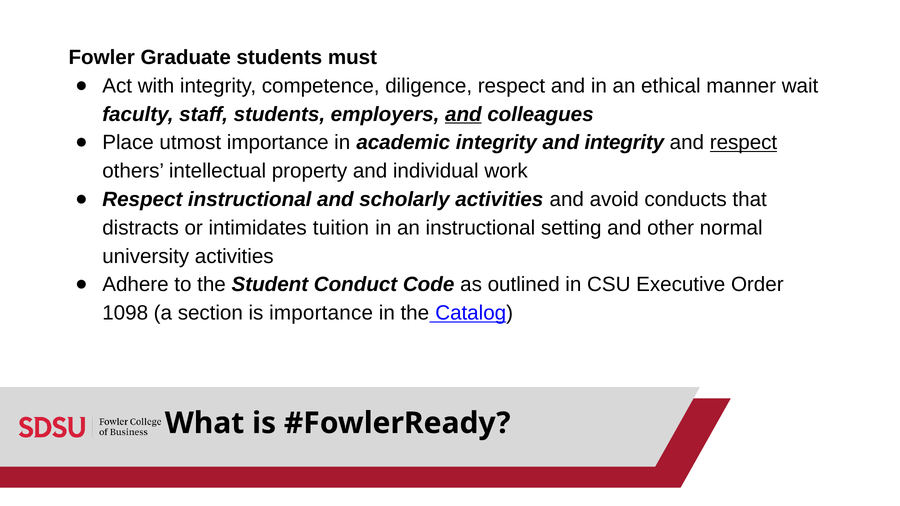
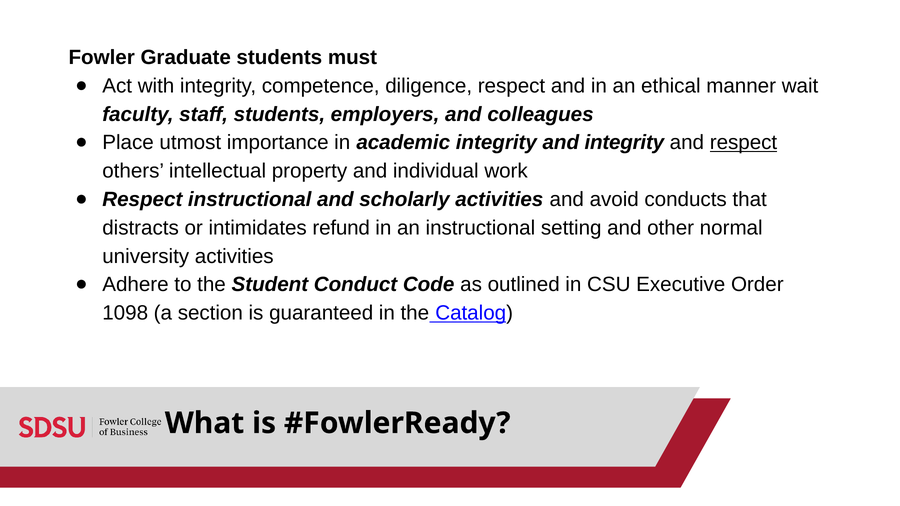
and underline: present -> none (463, 114)
tuition: tuition -> refund (341, 228)
is importance: importance -> guaranteed (321, 313)
